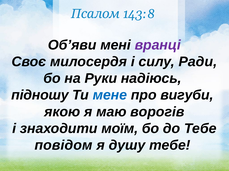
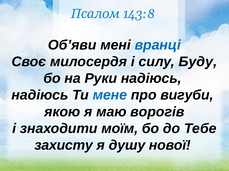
вранці colour: purple -> blue (158, 45)
Ради: Ради -> Буду (198, 62)
підношу: підношу -> надіюсь (40, 95)
повідом: повідом -> захисту (64, 146)
душу тебе: тебе -> нової (170, 146)
